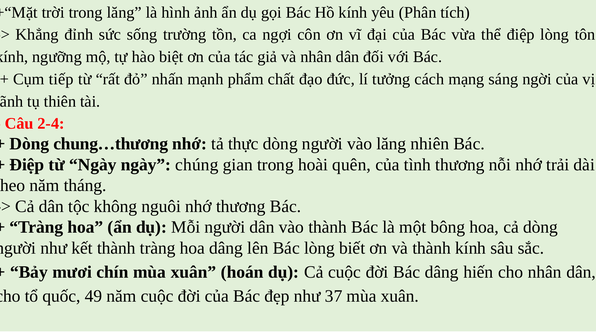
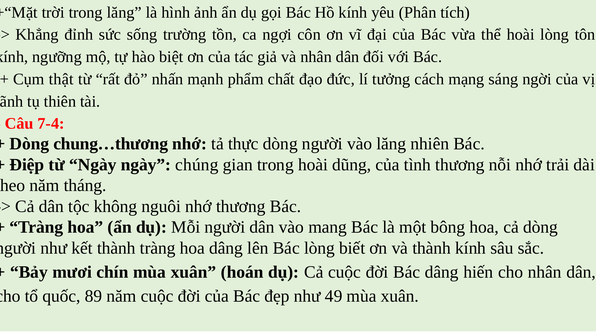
thể điệp: điệp -> hoài (521, 35)
tiếp: tiếp -> thật (61, 79)
2-4: 2-4 -> 7-4 (51, 124)
quên: quên -> dũng (352, 165)
vào thành: thành -> mang (328, 227)
49: 49 -> 89 (94, 296)
37: 37 -> 49 (334, 296)
